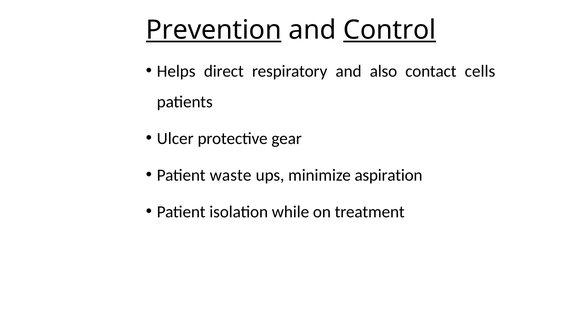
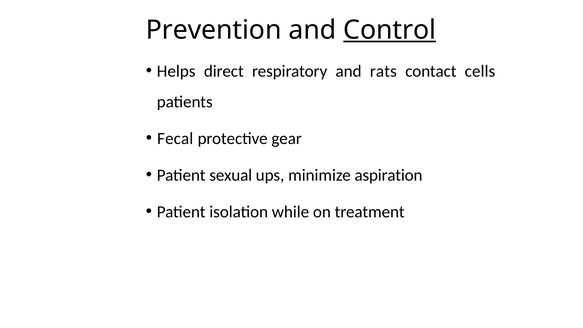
Prevention underline: present -> none (214, 30)
also: also -> rats (383, 71)
Ulcer: Ulcer -> Fecal (175, 138)
waste: waste -> sexual (231, 175)
